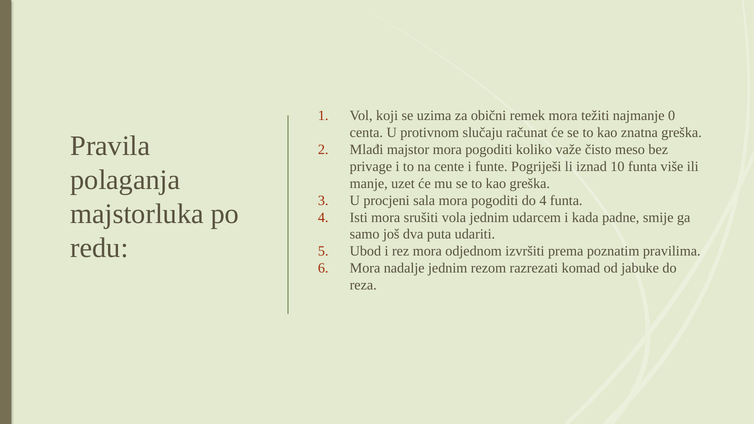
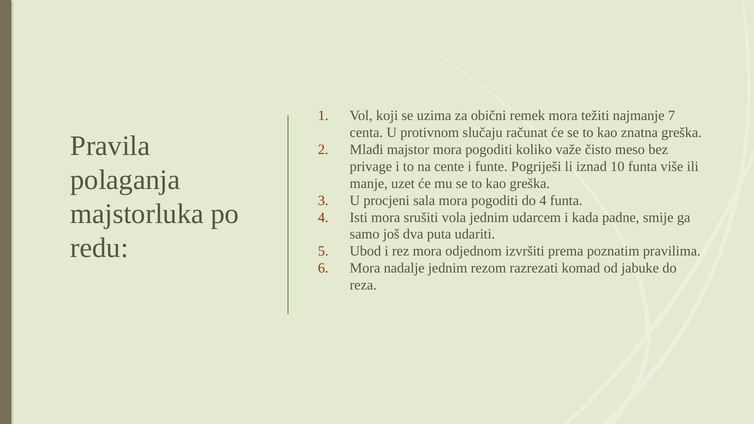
0: 0 -> 7 (672, 116)
